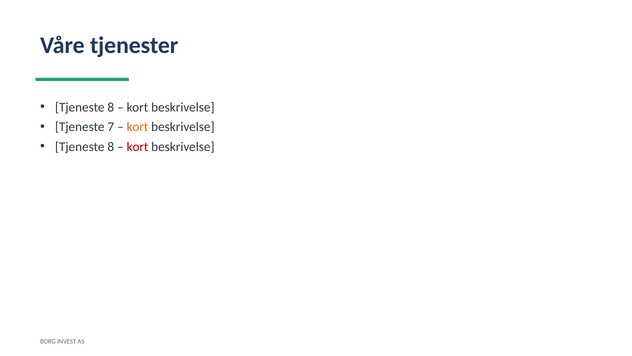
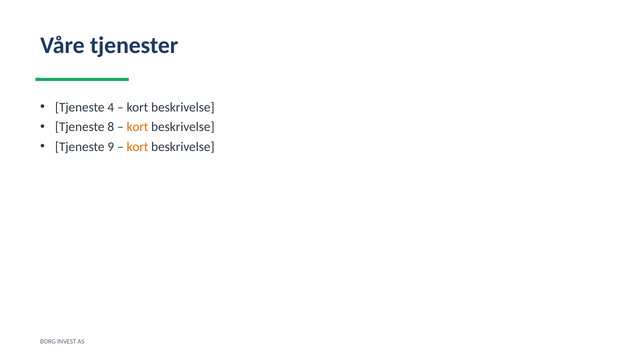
8: 8 -> 4 (111, 107)
7: 7 -> 8 (111, 127)
8: 8 -> 9 (111, 147)
kort colour: red -> orange (137, 147)
